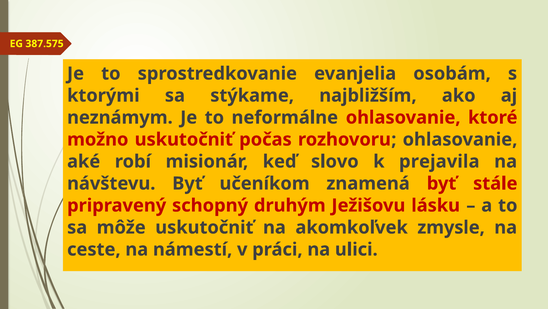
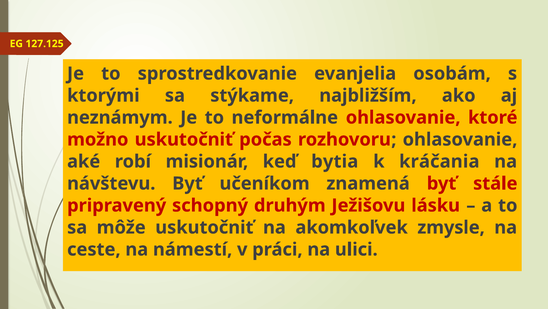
387.575: 387.575 -> 127.125 (45, 44)
slovo: slovo -> bytia (335, 161)
prejavila: prejavila -> kráčania (439, 161)
